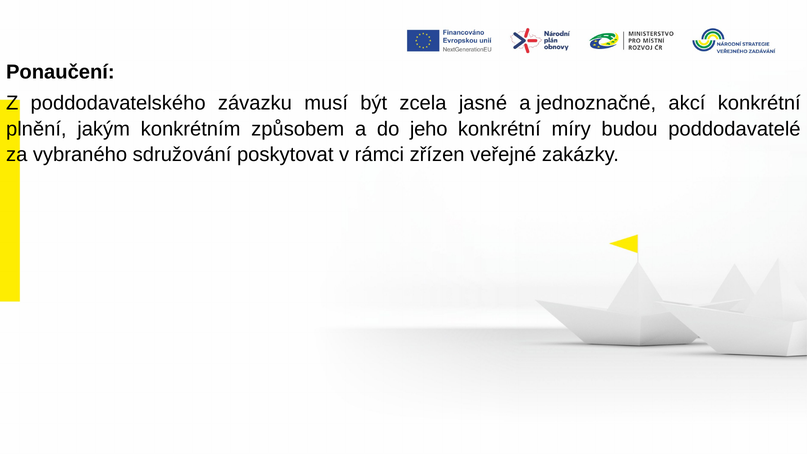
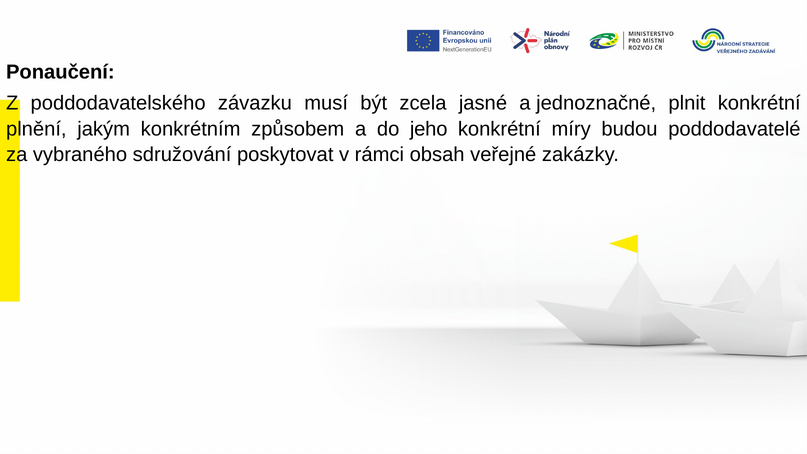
akcí: akcí -> plnit (687, 103)
zřízen: zřízen -> obsah (437, 155)
